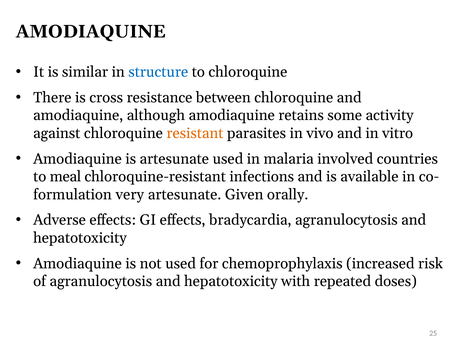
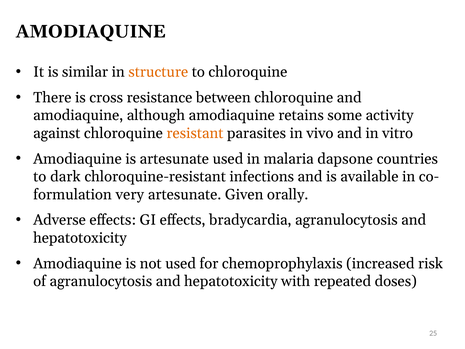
structure colour: blue -> orange (158, 72)
involved: involved -> dapsone (345, 159)
meal: meal -> dark (65, 177)
